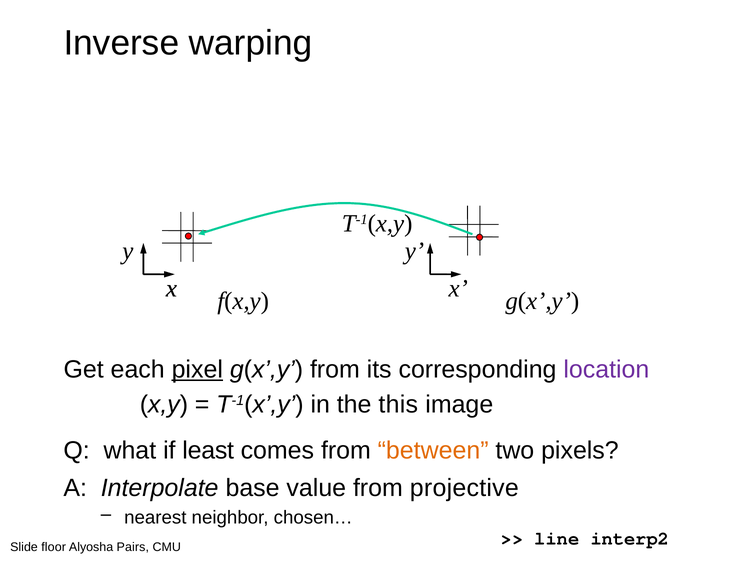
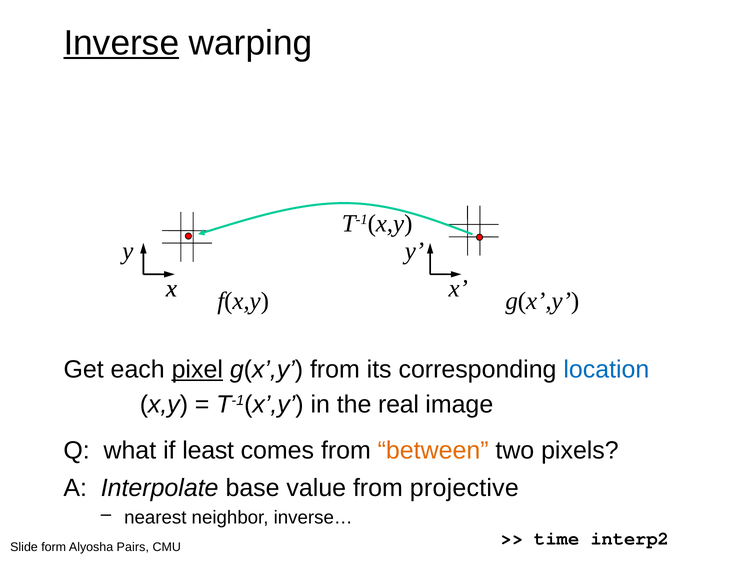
Inverse underline: none -> present (121, 43)
location colour: purple -> blue (606, 370)
this: this -> real (399, 404)
chosen…: chosen… -> inverse… (313, 517)
floor: floor -> form (54, 547)
line: line -> time (557, 539)
